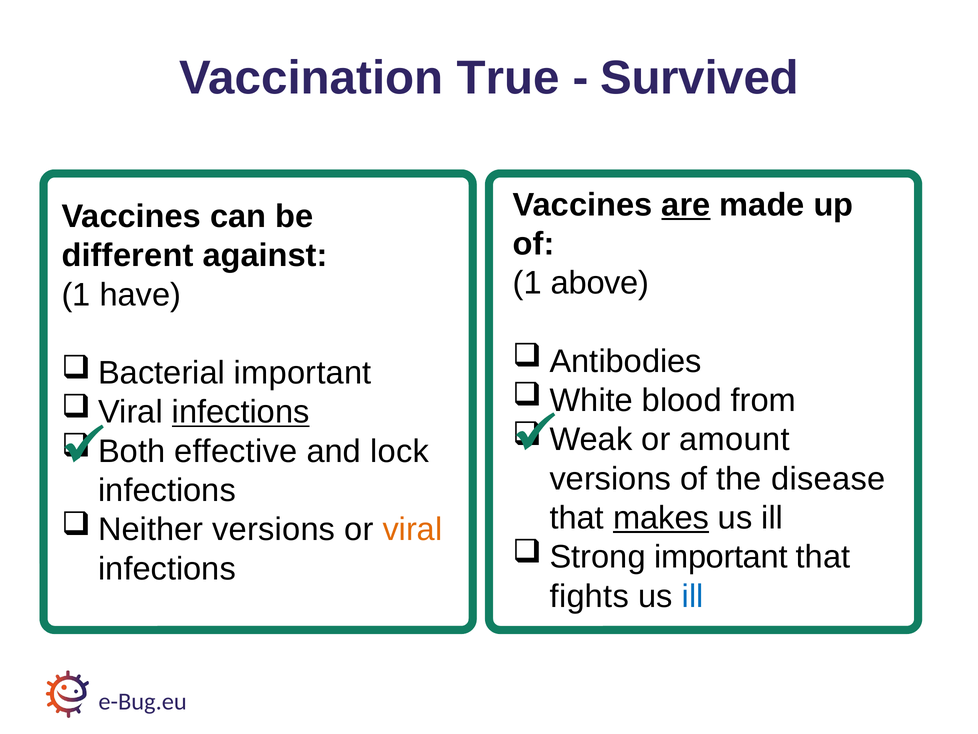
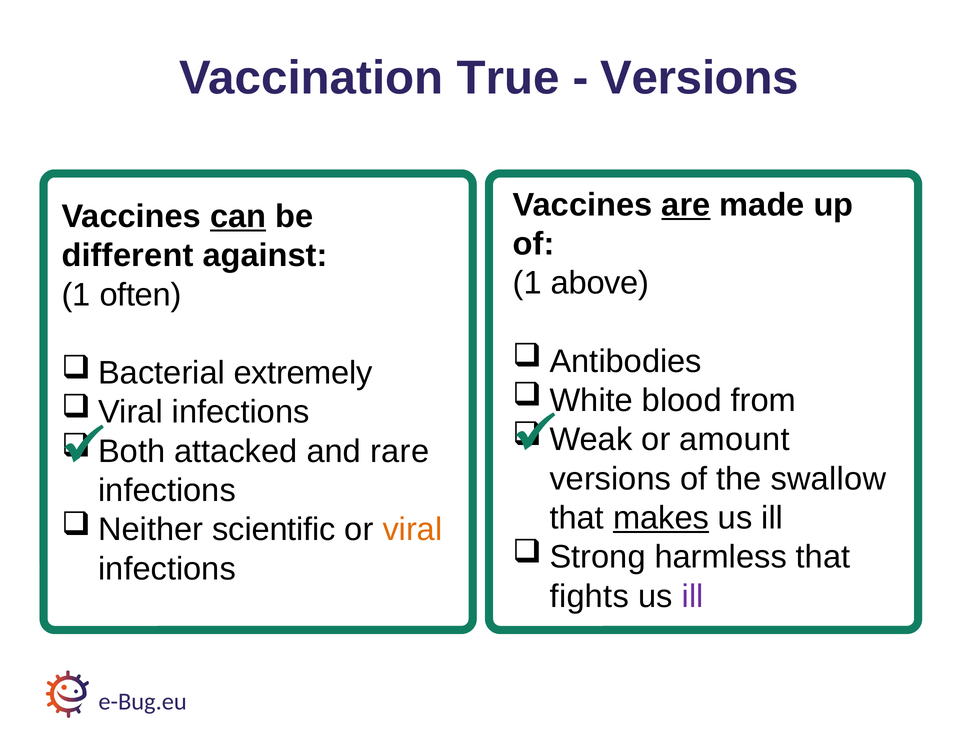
Survived: Survived -> Versions (699, 78)
can underline: none -> present (238, 216)
have: have -> often (140, 295)
important: important -> extremely (303, 373)
infections underline: present -> none (241, 412)
effective: effective -> attacked (236, 451)
lock: lock -> rare (400, 451)
disease: disease -> swallow (828, 479)
versions: versions -> scientific (274, 529)
important: important -> harmless (721, 557)
ill colour: blue -> purple (693, 596)
